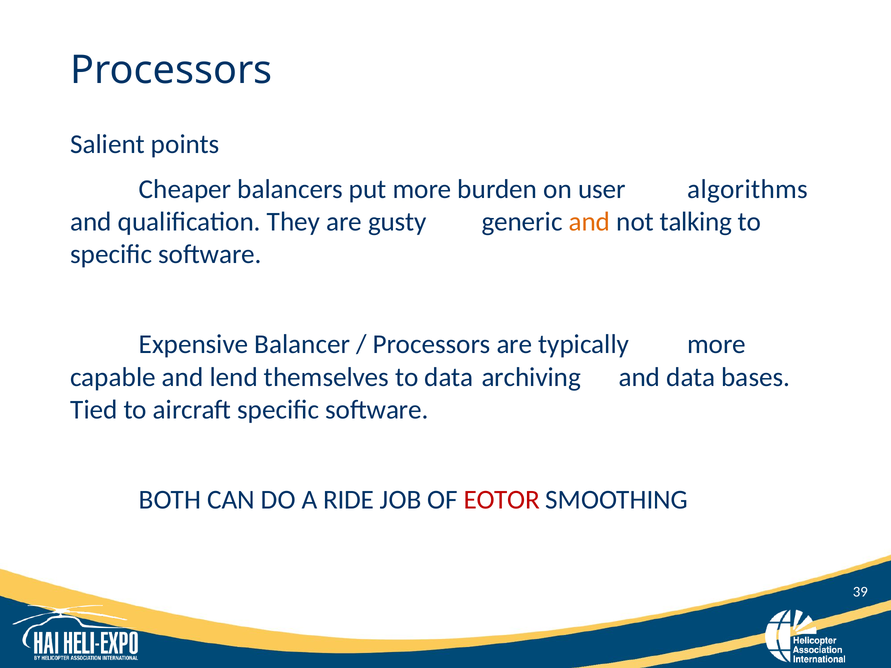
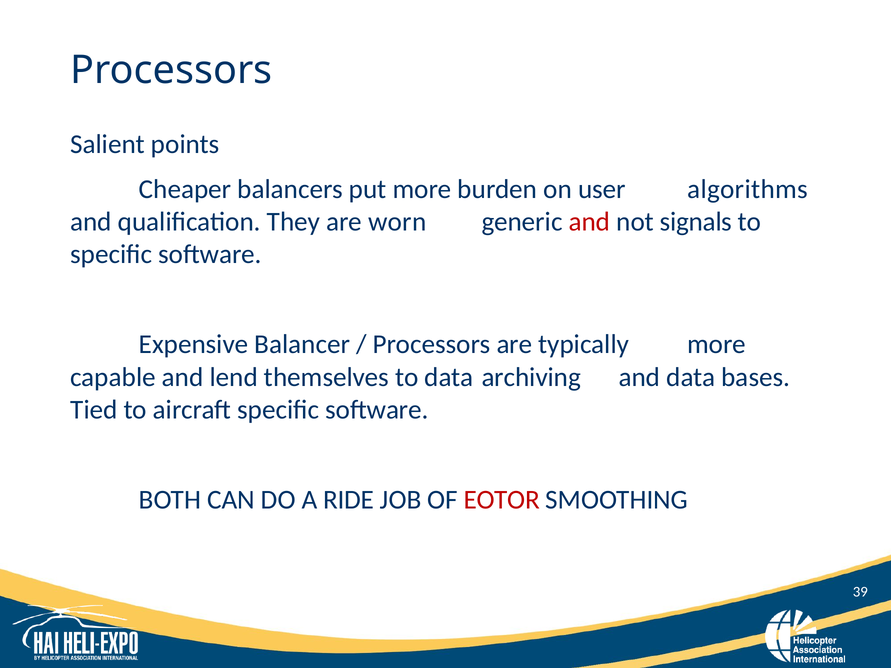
gusty: gusty -> worn (397, 222)
and colour: orange -> red (589, 222)
talking: talking -> signals (696, 222)
